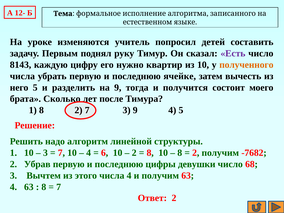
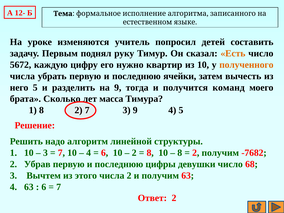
Есть colour: purple -> orange (233, 53)
8143: 8143 -> 5672 (21, 65)
ячейке: ячейке -> ячейки (180, 76)
состоит: состоит -> команд (229, 87)
после: после -> масса (111, 99)
числа 4: 4 -> 2 (129, 176)
8: 8 -> 6 (44, 187)
